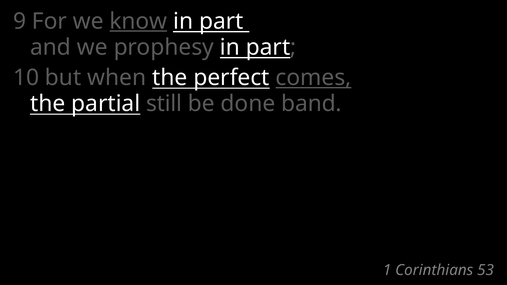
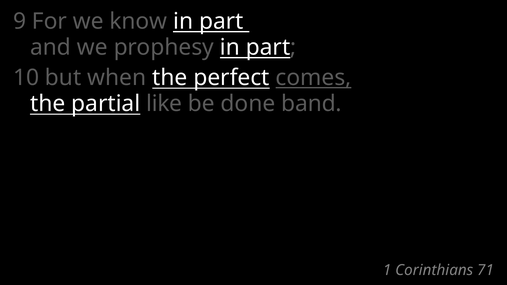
know underline: present -> none (138, 21)
still: still -> like (164, 104)
53: 53 -> 71 (486, 270)
